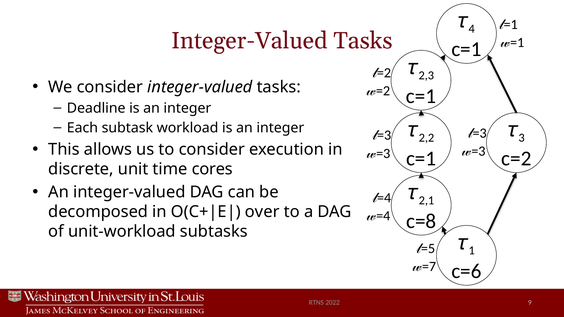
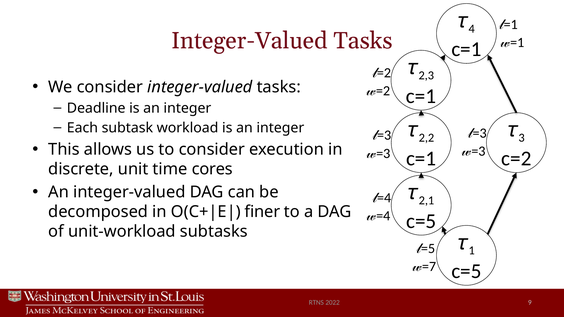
over: over -> finer (262, 212)
c=8: c=8 -> c=5 (421, 221)
c=6: c=6 -> c=5 (466, 271)
